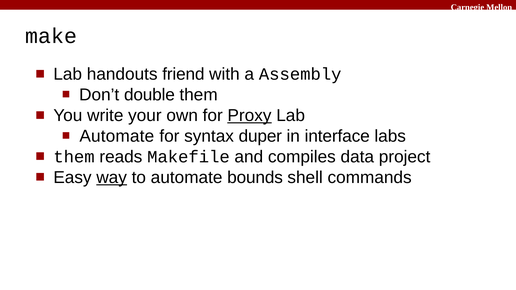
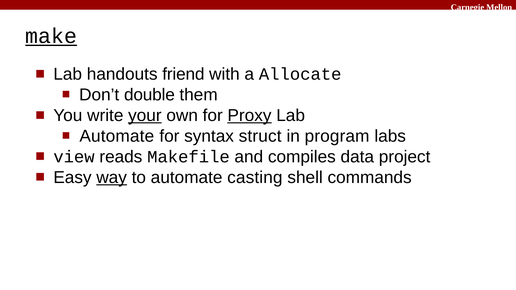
make underline: none -> present (51, 36)
Assembly: Assembly -> Allocate (300, 74)
your underline: none -> present (145, 116)
duper: duper -> struct (260, 136)
interface: interface -> program (337, 136)
them: them -> view (74, 157)
bounds: bounds -> casting (255, 178)
